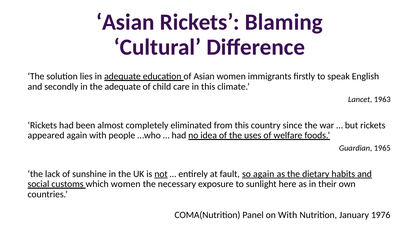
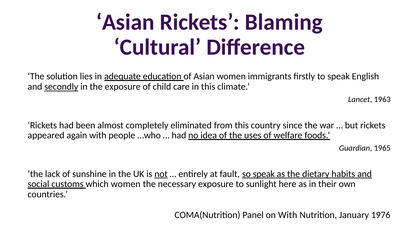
secondly underline: none -> present (61, 87)
the adequate: adequate -> exposure (123, 87)
so again: again -> speak (264, 174)
